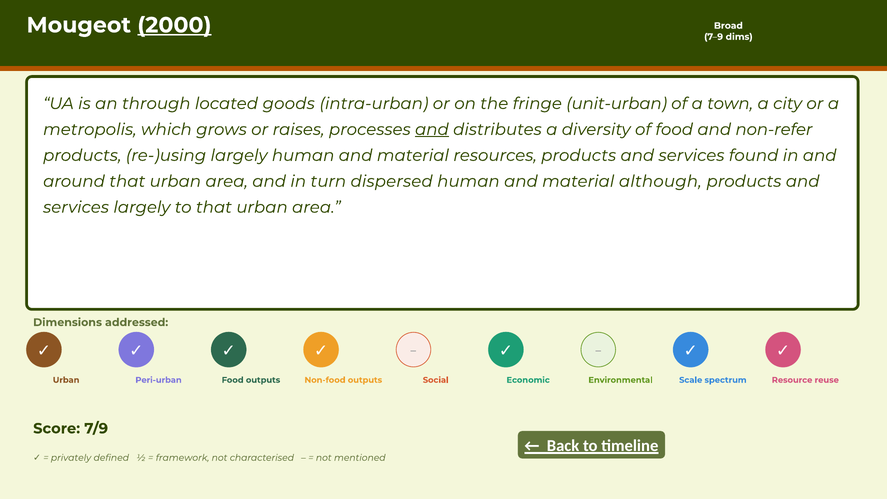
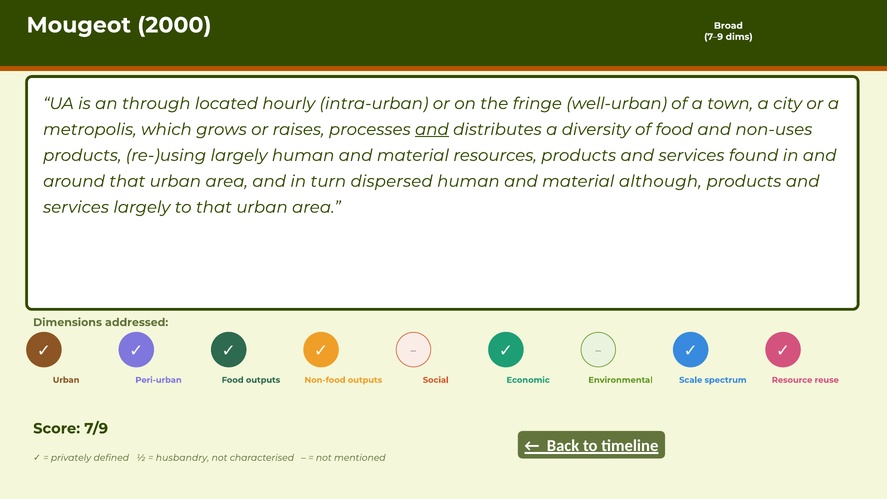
2000 underline: present -> none (174, 25)
goods: goods -> hourly (289, 104)
unit-urban: unit-urban -> well-urban (617, 104)
non-refer: non-refer -> non-uses (774, 129)
framework: framework -> husbandry (182, 458)
